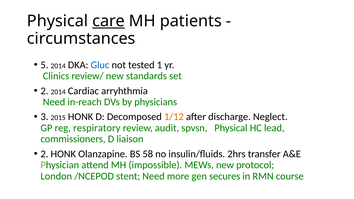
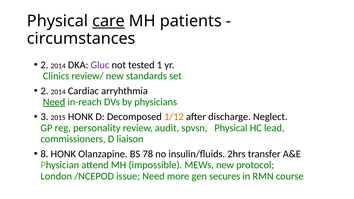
5: 5 -> 2 (44, 65)
Gluc colour: blue -> purple (100, 65)
Need underline: none -> present (54, 102)
respiratory: respiratory -> personality (97, 128)
2: 2 -> 8 (44, 154)
58: 58 -> 78 (148, 154)
stent: stent -> issue (128, 176)
